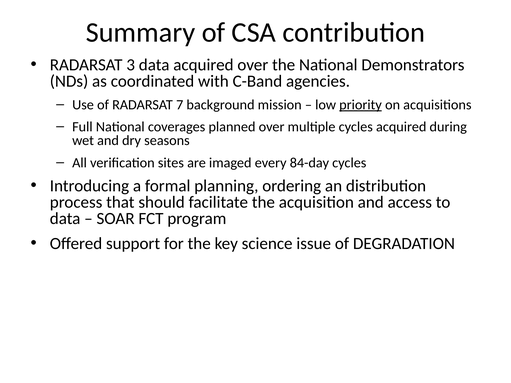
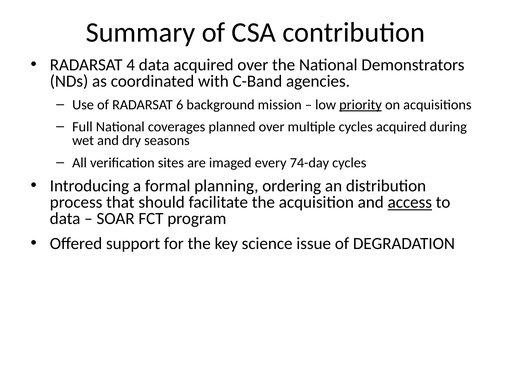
3: 3 -> 4 (131, 65)
7: 7 -> 6 (180, 105)
84-day: 84-day -> 74-day (309, 163)
access underline: none -> present (410, 202)
